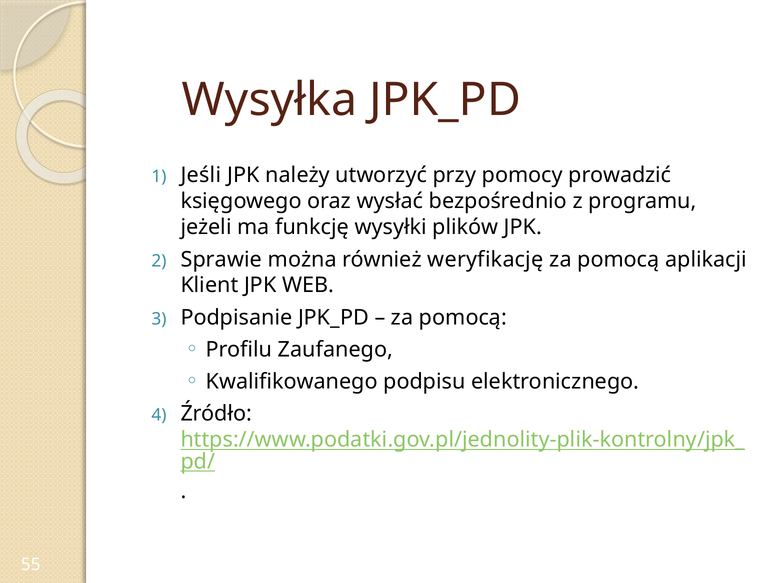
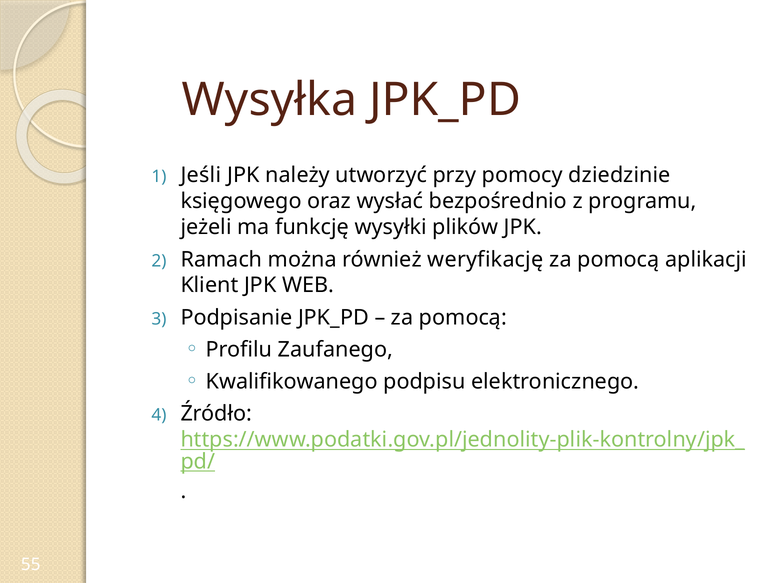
prowadzić: prowadzić -> dziedzinie (620, 175)
Sprawie: Sprawie -> Ramach (221, 259)
